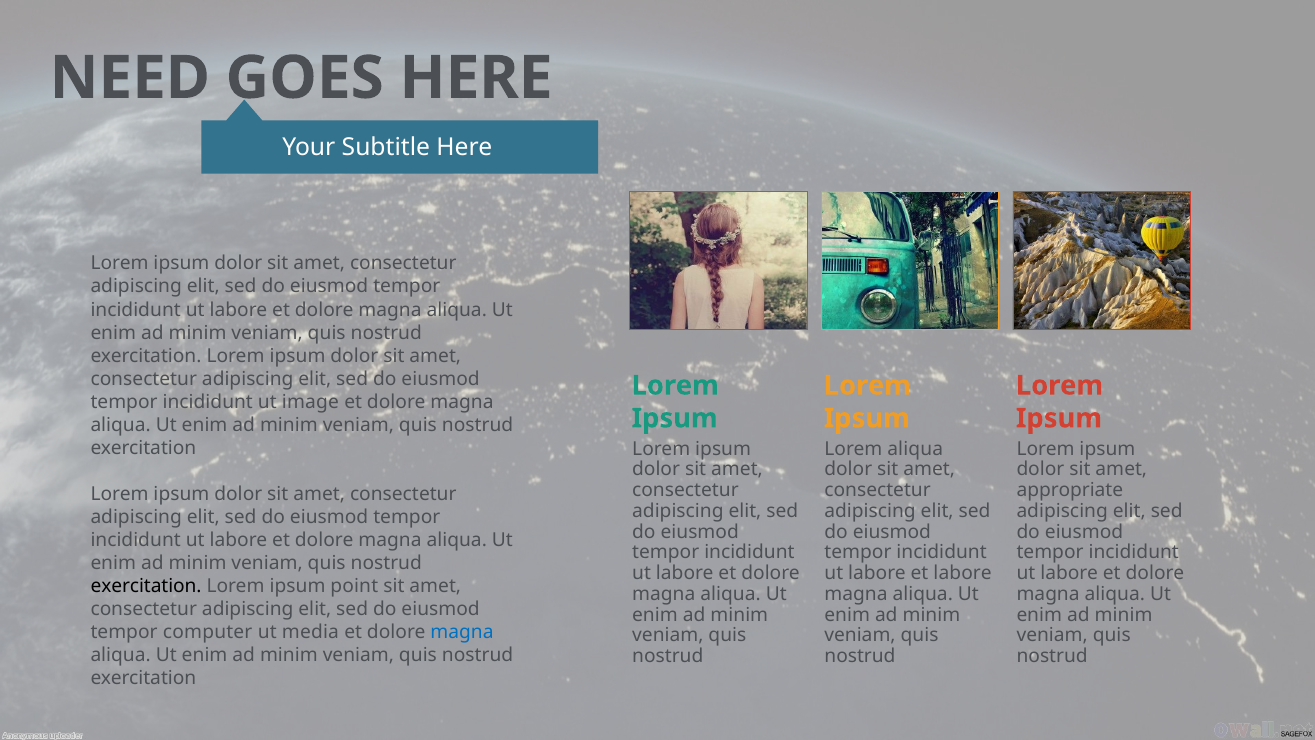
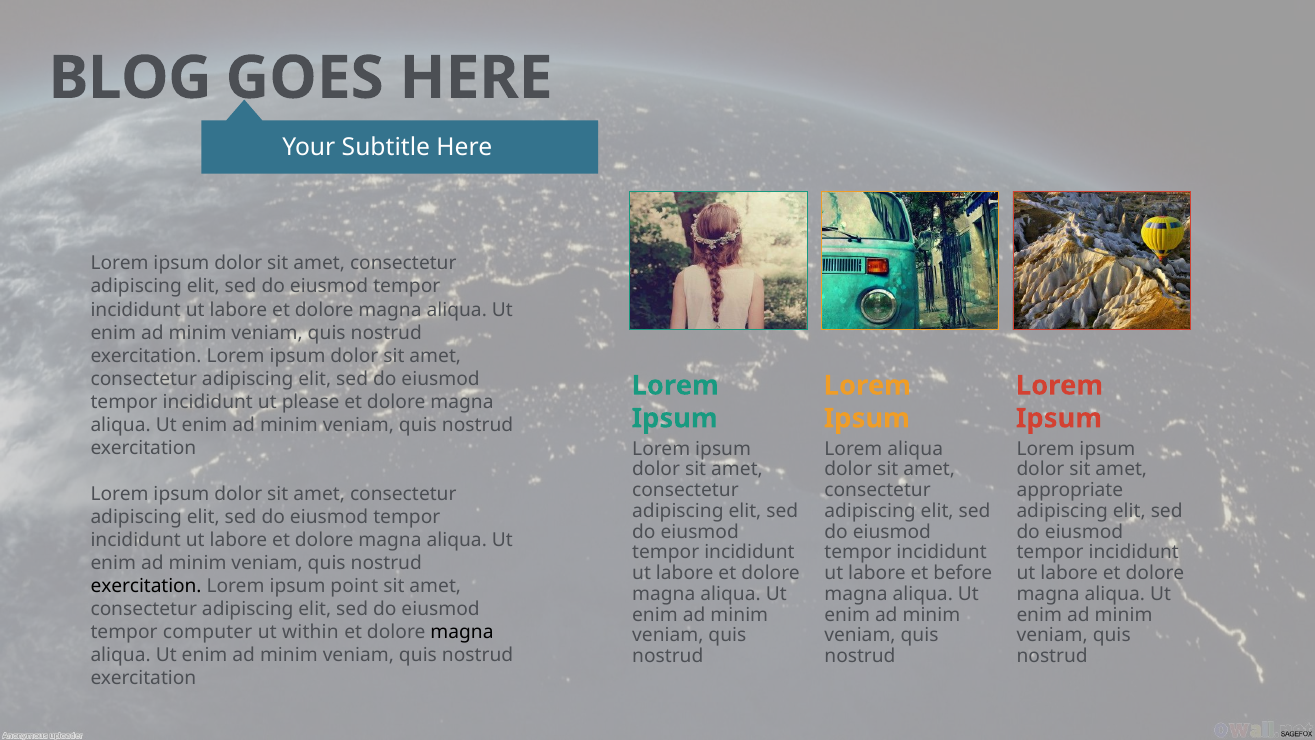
NEED: NEED -> BLOG (130, 78)
image: image -> please (311, 402)
et labore: labore -> before (963, 573)
media: media -> within (310, 632)
magna colour: blue -> black (462, 632)
